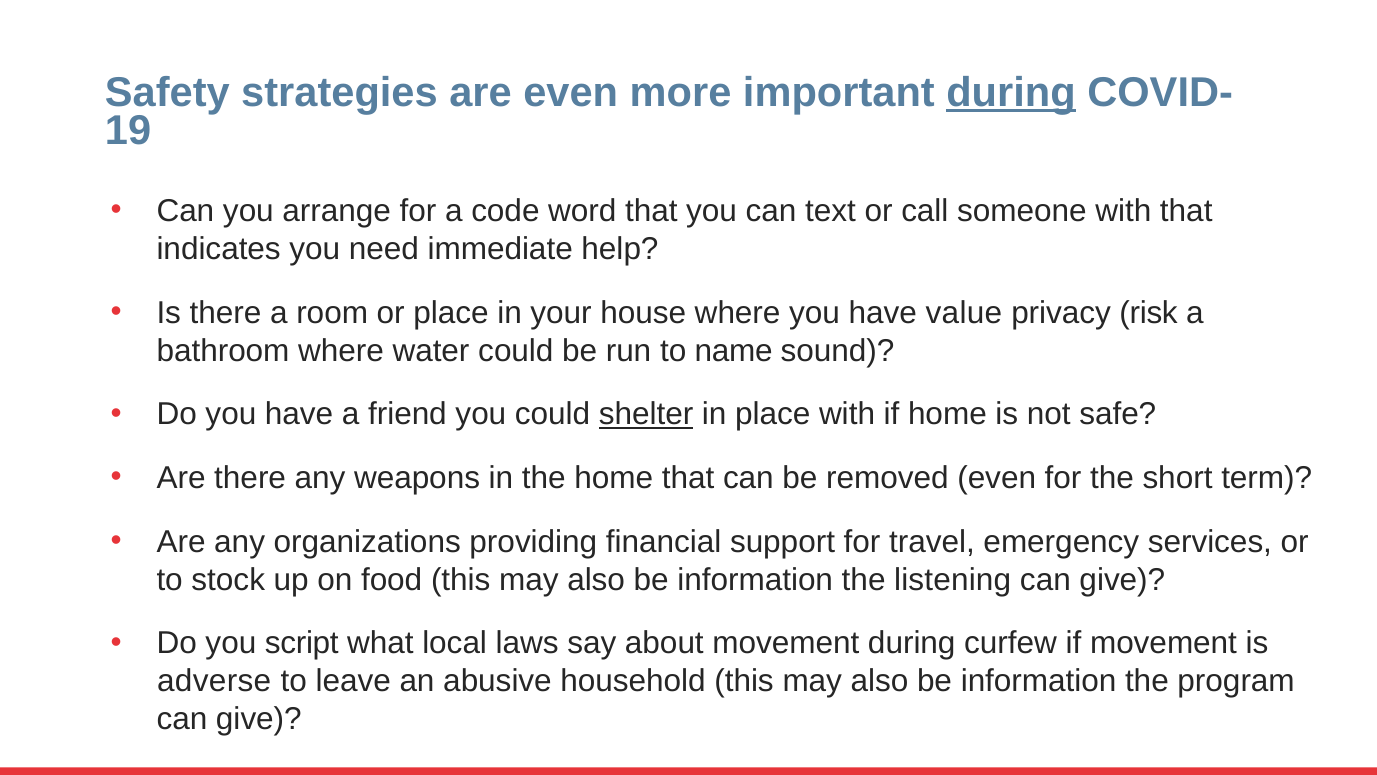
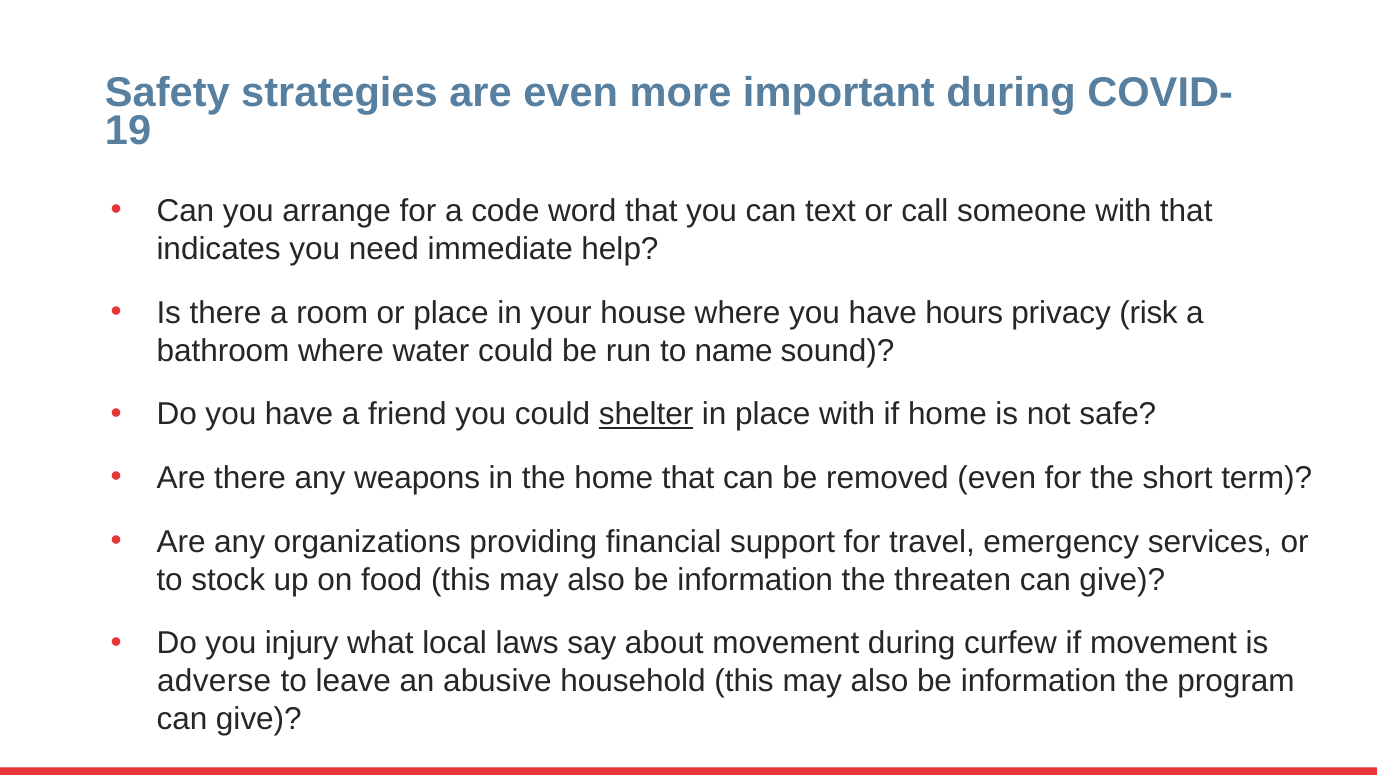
during underline: present -> none (1011, 93)
value: value -> hours (964, 313)
listening: listening -> threaten (953, 579)
script: script -> injury (302, 643)
